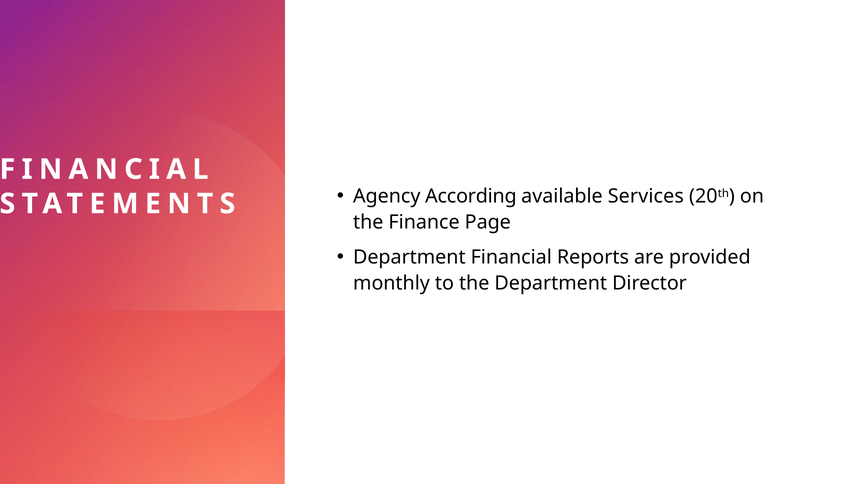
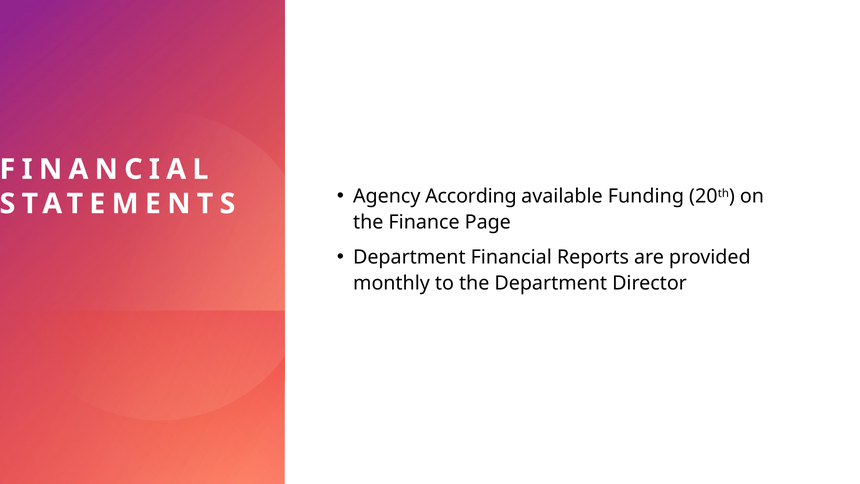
Services: Services -> Funding (646, 196)
